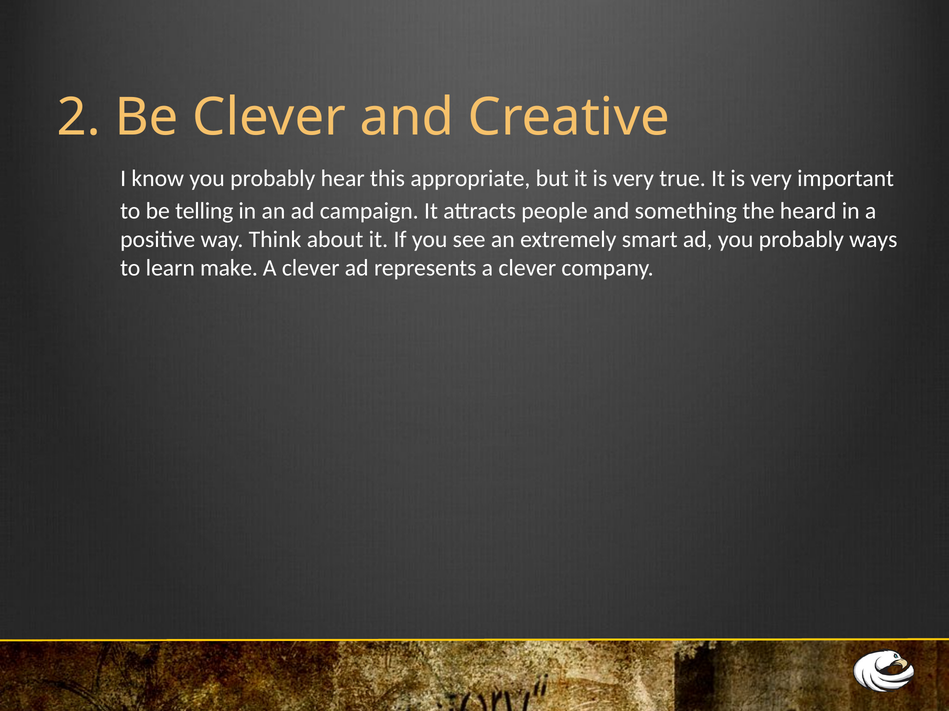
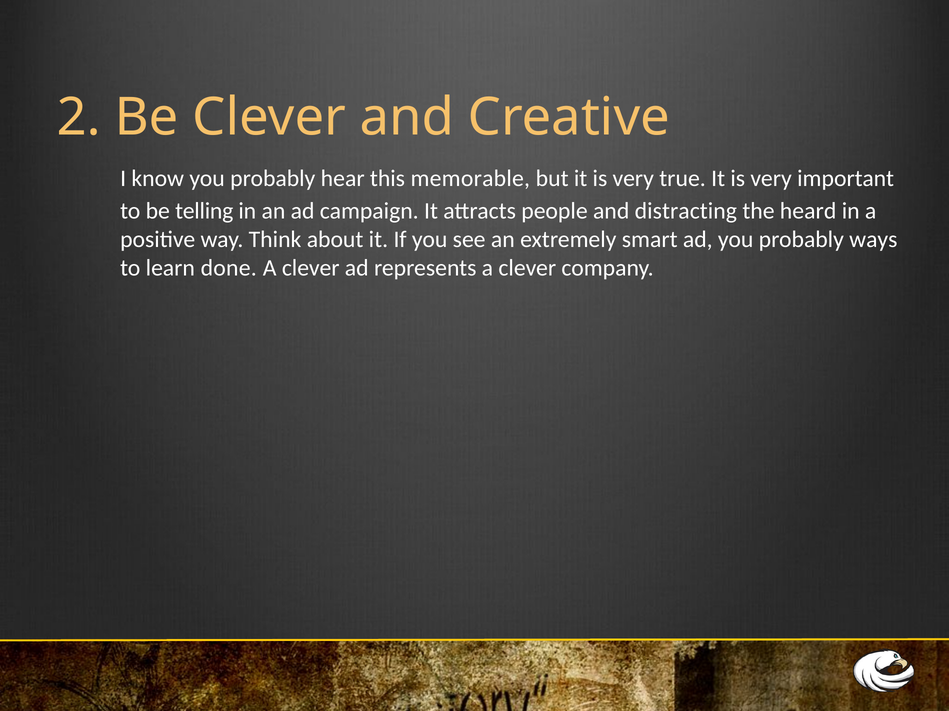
appropriate: appropriate -> memorable (470, 179)
something: something -> distracting (686, 211)
make: make -> done (229, 268)
